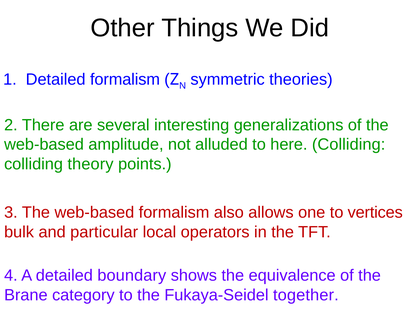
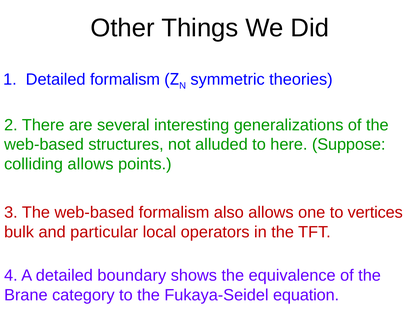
amplitude: amplitude -> structures (126, 145)
here Colliding: Colliding -> Suppose (349, 145)
colliding theory: theory -> allows (91, 164)
together: together -> equation (306, 295)
